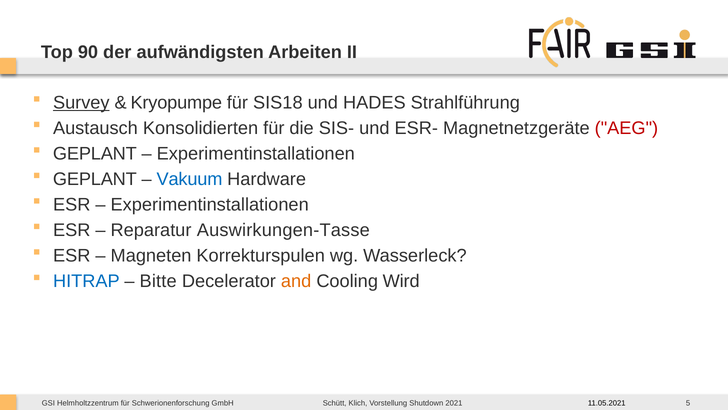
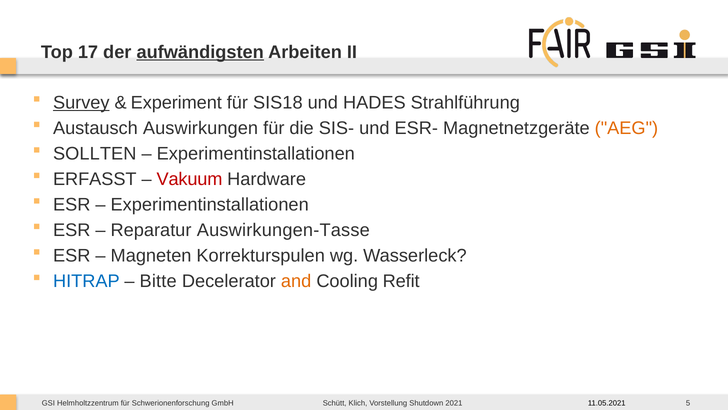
90: 90 -> 17 (88, 52)
aufwändigsten underline: none -> present (200, 52)
Kryopumpe: Kryopumpe -> Experiment (176, 102)
Konsolidierten: Konsolidierten -> Auswirkungen (201, 128)
AEG colour: red -> orange (626, 128)
GEPLANT: GEPLANT -> SOLLTEN (95, 153)
GEPLANT: GEPLANT -> ERFASST (95, 179)
Vakuum colour: blue -> red (189, 179)
Wird: Wird -> Refit (401, 281)
